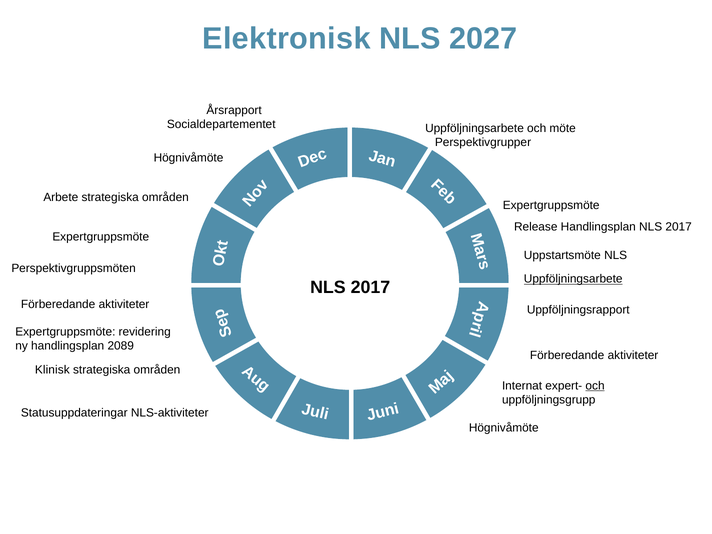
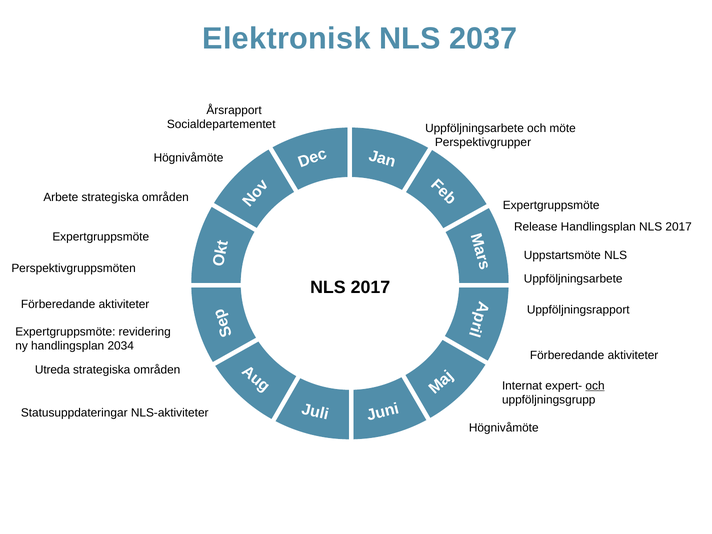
2027: 2027 -> 2037 (483, 39)
Uppföljningsarbete underline: present -> none (573, 279)
2089: 2089 -> 2034 (121, 346)
Klinisk: Klinisk -> Utreda (52, 370)
